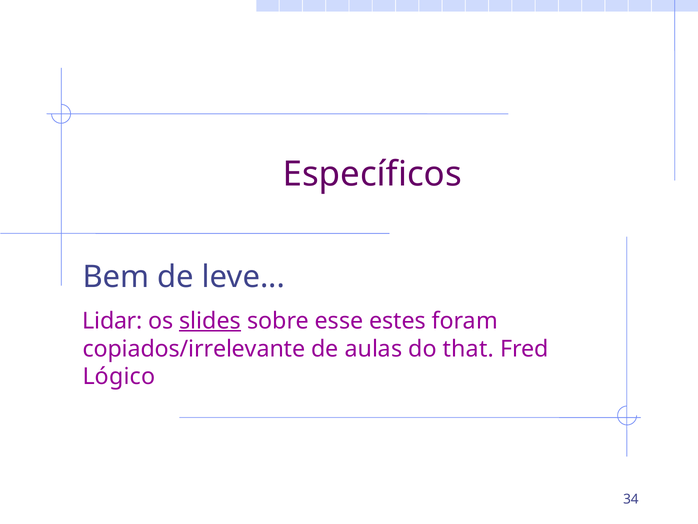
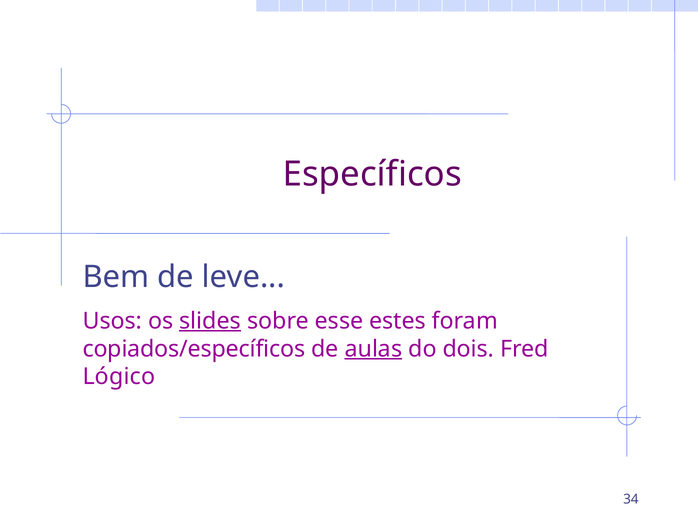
Lidar: Lidar -> Usos (112, 321)
copiados/irrelevante: copiados/irrelevante -> copiados/específicos (194, 349)
aulas underline: none -> present (373, 349)
that: that -> dois (468, 349)
